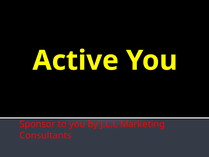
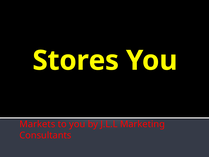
Active: Active -> Stores (76, 60)
Sponsor: Sponsor -> Markets (37, 124)
